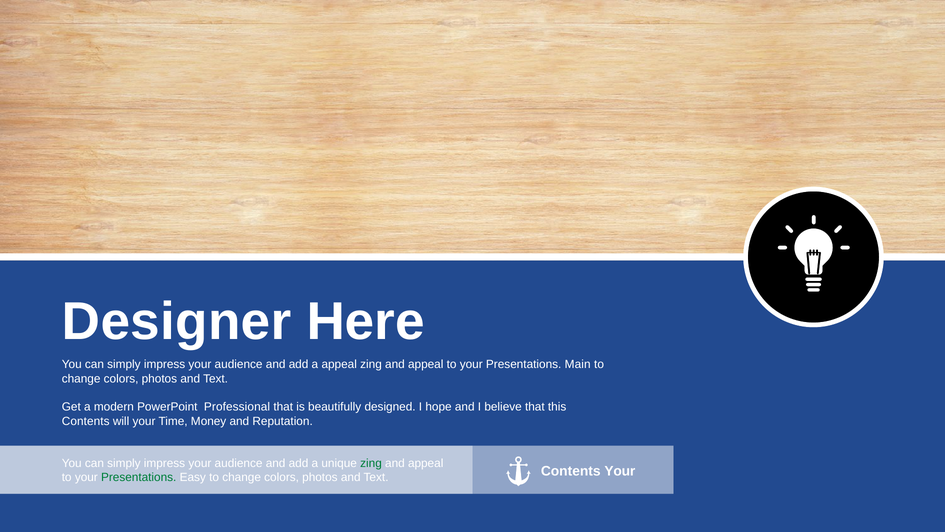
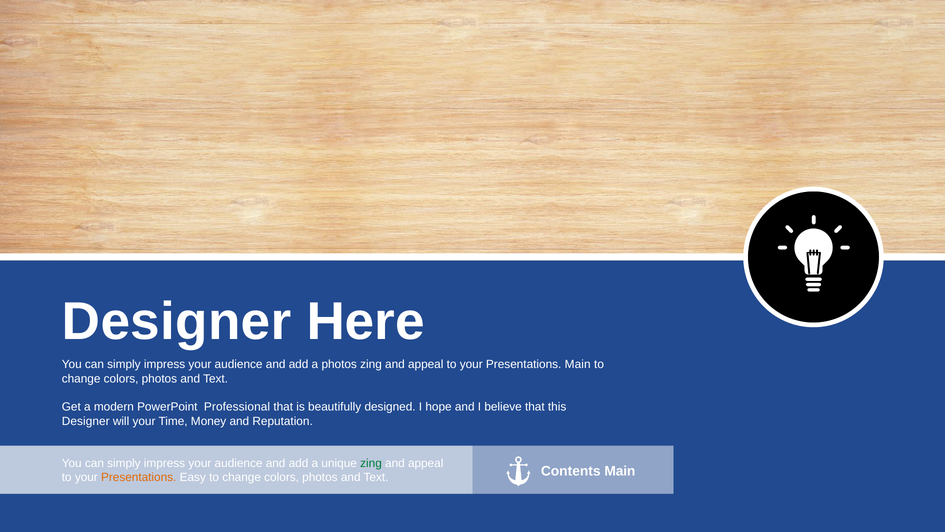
a appeal: appeal -> photos (339, 364)
Contents: Contents -> Designer (86, 421)
Presentations colour: green -> orange (139, 477)
Contents Your: Your -> Main (620, 471)
